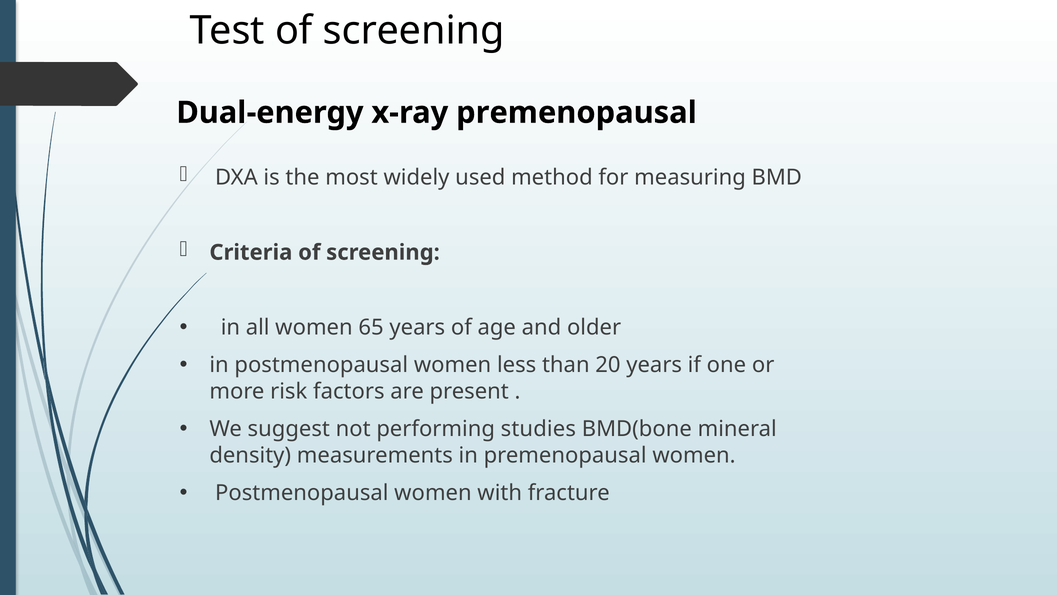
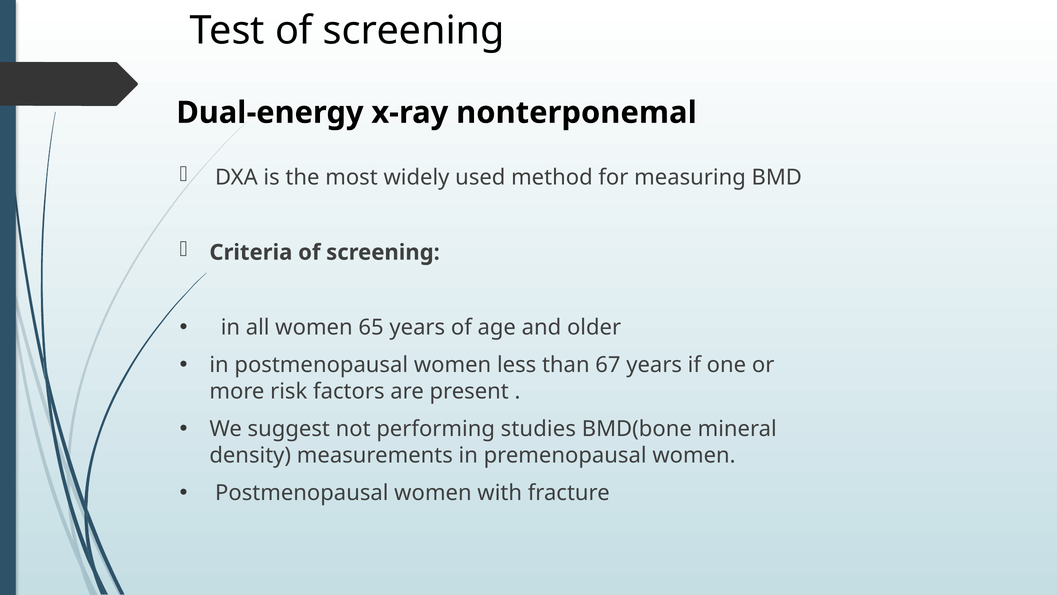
x-ray premenopausal: premenopausal -> nonterponemal (576, 113)
20: 20 -> 67 (608, 365)
